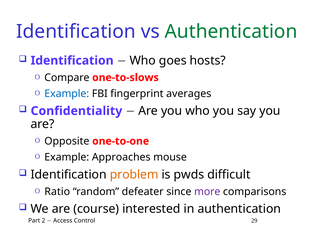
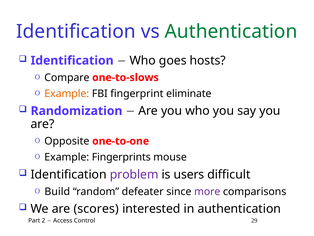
Example colour: blue -> orange (67, 93)
averages: averages -> eliminate (189, 93)
Confidentiality: Confidentiality -> Randomization (77, 111)
Approaches: Approaches -> Fingerprints (121, 157)
problem colour: orange -> purple (134, 174)
pwds: pwds -> users (189, 174)
Ratio: Ratio -> Build (57, 191)
course: course -> scores (96, 208)
